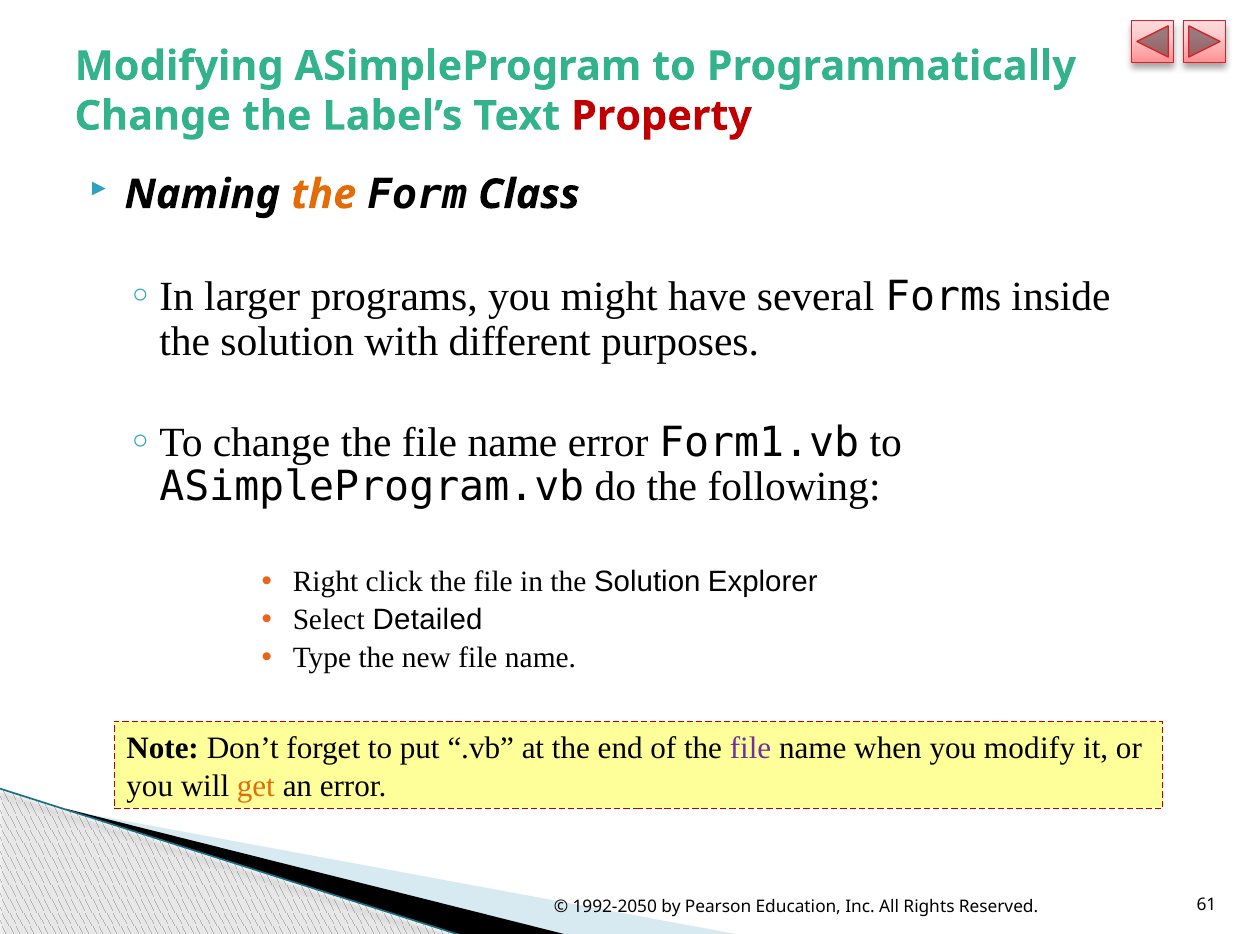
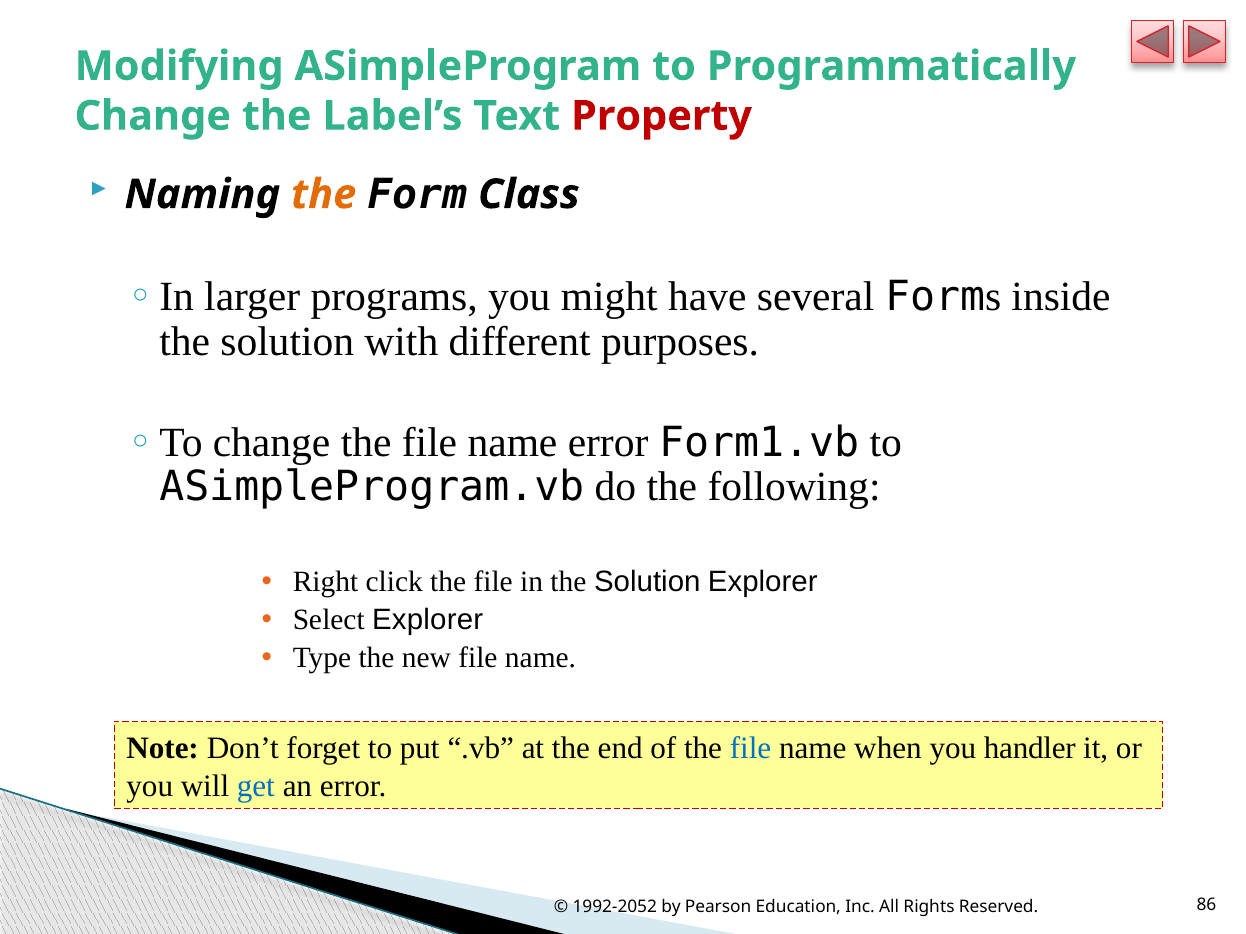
Select Detailed: Detailed -> Explorer (428, 620)
file colour: purple -> blue (751, 749)
modify: modify -> handler (1030, 749)
get colour: orange -> blue (256, 786)
1992-2050: 1992-2050 -> 1992-2052 (615, 908)
61: 61 -> 86 (1206, 905)
